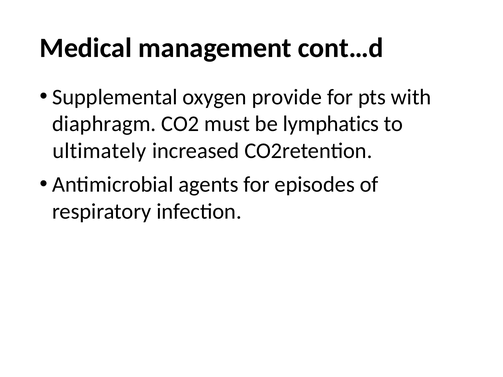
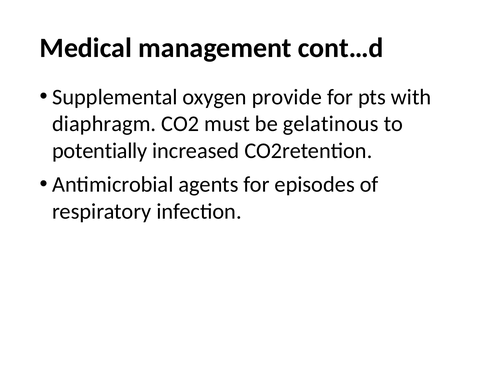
lymphatics: lymphatics -> gelatinous (331, 124)
ultimately: ultimately -> potentially (100, 151)
